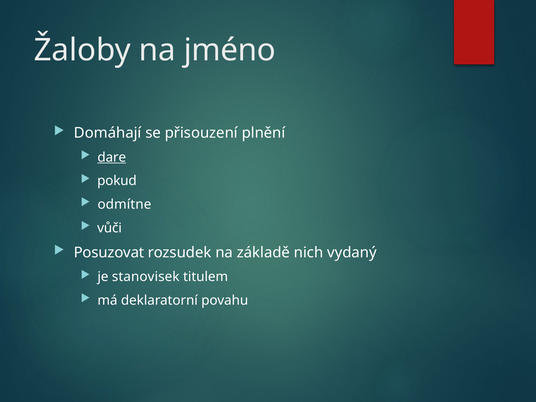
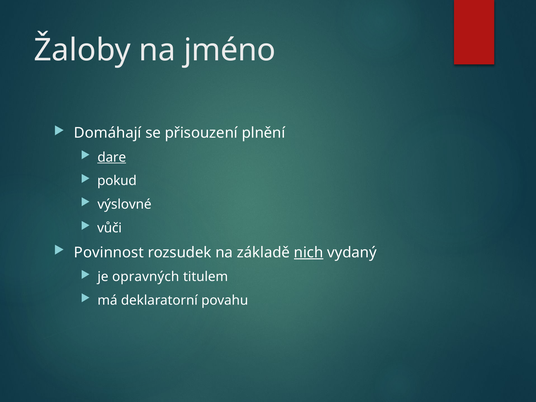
odmítne: odmítne -> výslovné (124, 204)
Posuzovat: Posuzovat -> Povinnost (109, 252)
nich underline: none -> present (309, 252)
stanovisek: stanovisek -> opravných (146, 277)
